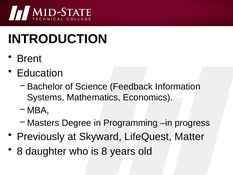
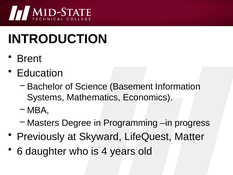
Feedback: Feedback -> Basement (131, 86)
8: 8 -> 6 (20, 151)
is 8: 8 -> 4 (104, 151)
